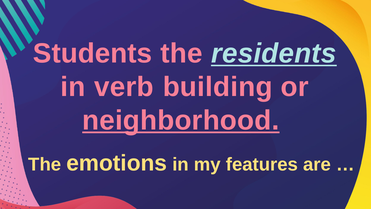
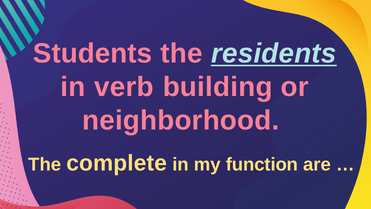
neighborhood underline: present -> none (181, 120)
emotions: emotions -> complete (117, 163)
features: features -> function (262, 164)
